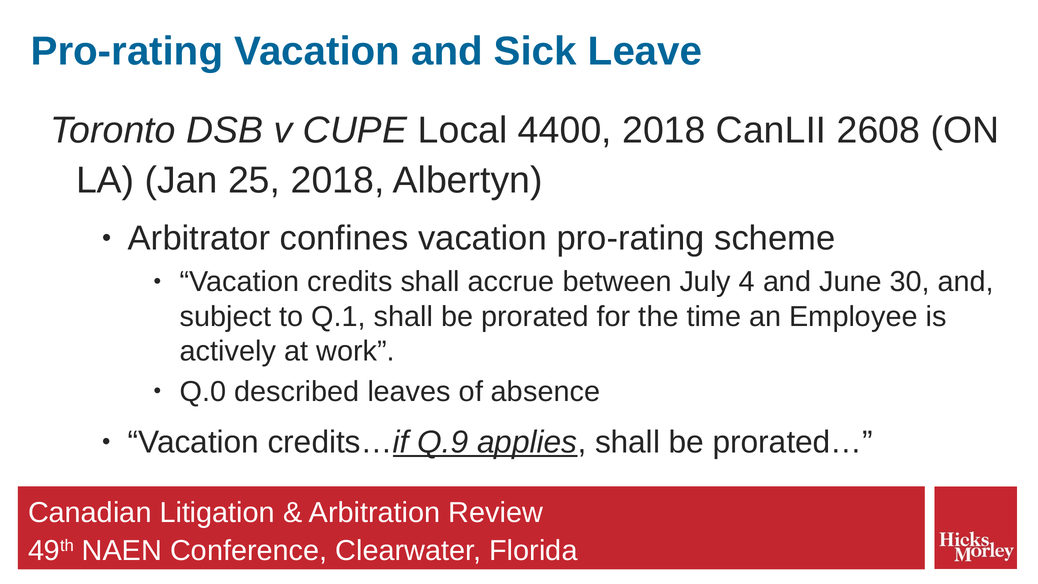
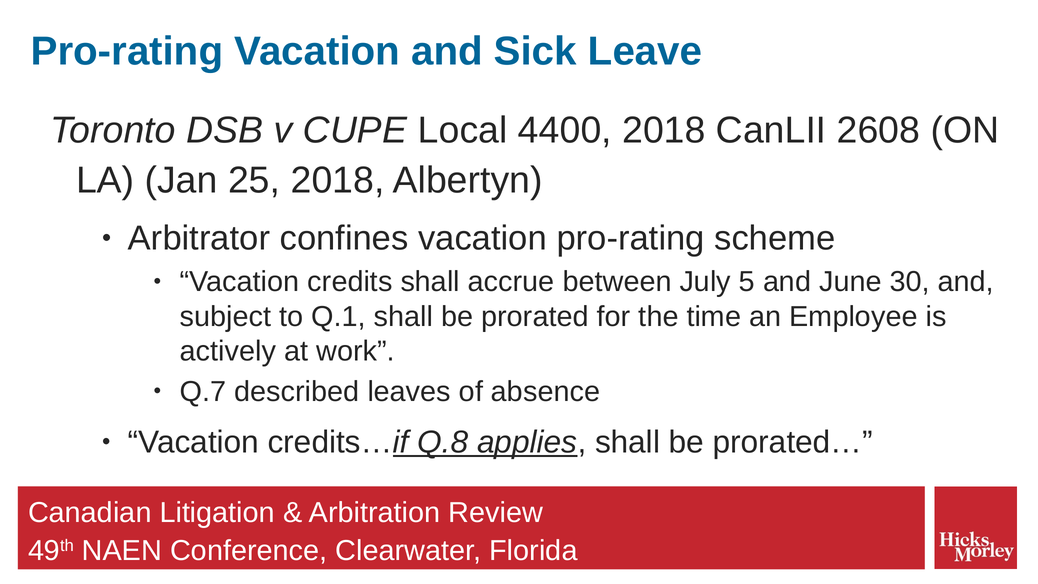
4: 4 -> 5 (747, 282)
Q.0: Q.0 -> Q.7 (203, 392)
Q.9: Q.9 -> Q.8 (443, 442)
